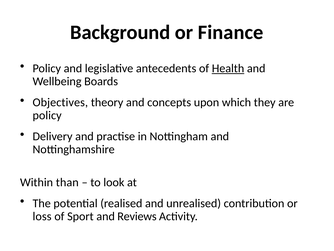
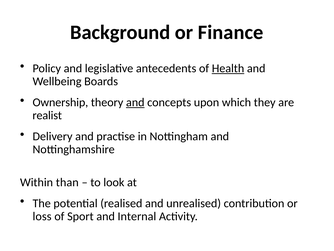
Objectives: Objectives -> Ownership (60, 102)
and underline: none -> present (135, 102)
policy: policy -> realist (47, 115)
Reviews: Reviews -> Internal (137, 216)
